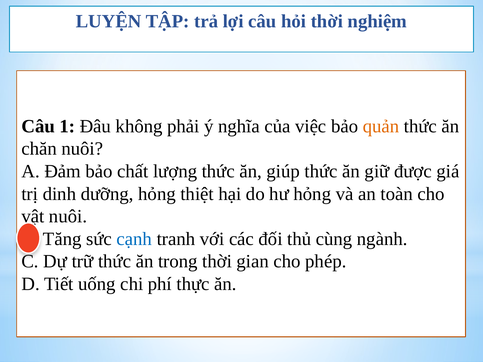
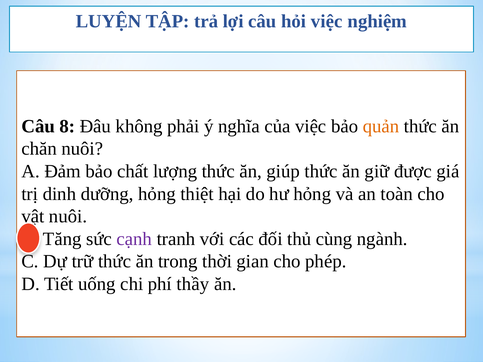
hỏi thời: thời -> việc (327, 21)
1: 1 -> 8 (67, 126)
cạnh colour: blue -> purple (134, 239)
thực: thực -> thầy (193, 284)
